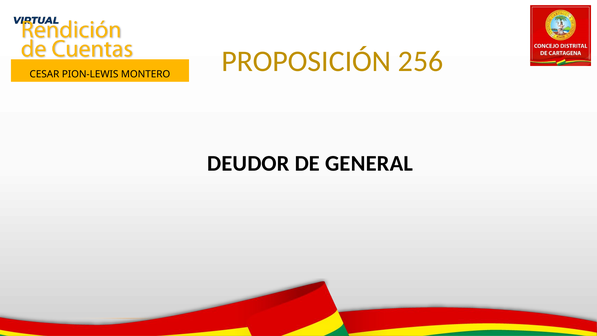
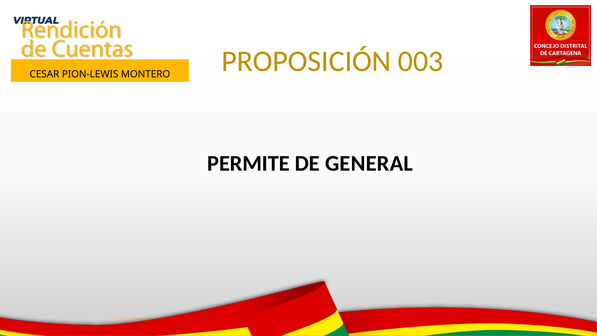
256: 256 -> 003 (421, 61)
DEUDOR: DEUDOR -> PERMITE (249, 163)
